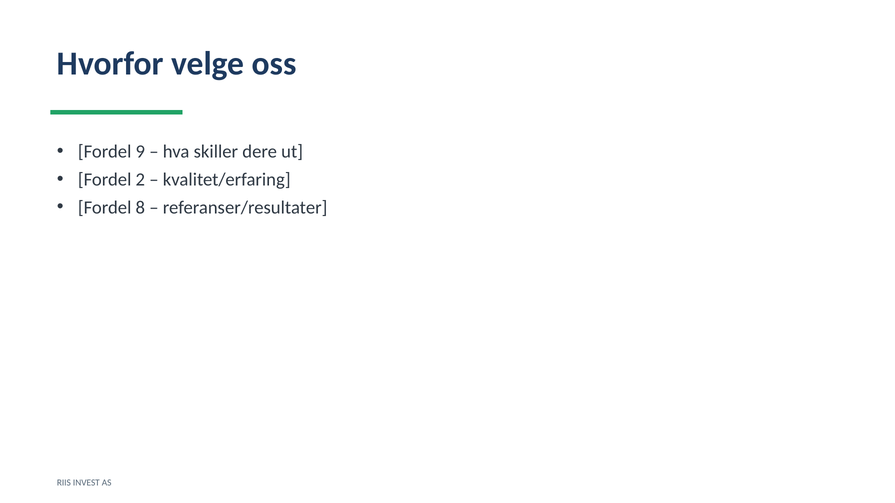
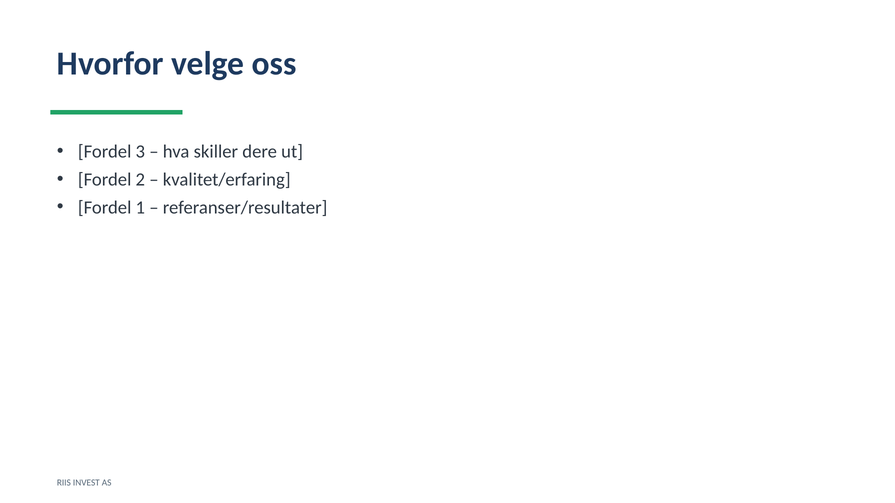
9: 9 -> 3 (140, 152)
8: 8 -> 1 (140, 208)
